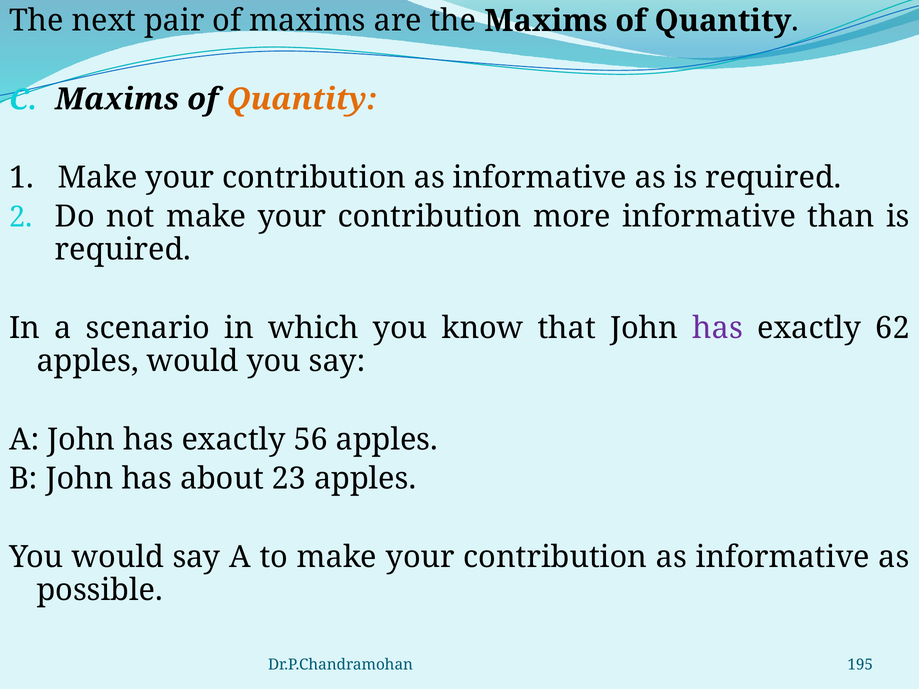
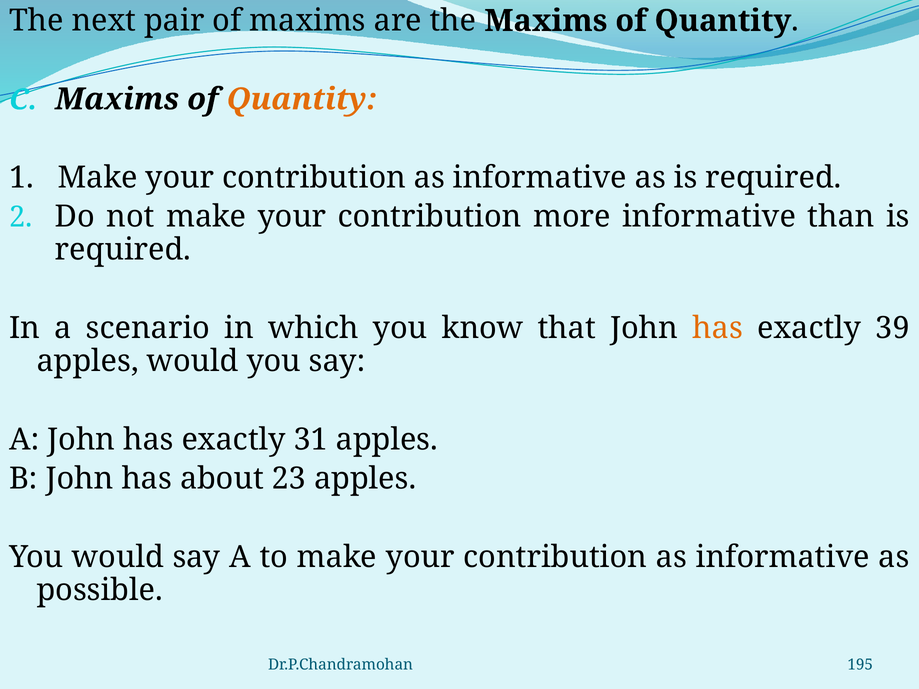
has colour: purple -> orange (718, 328)
62: 62 -> 39 (893, 328)
56: 56 -> 31 (311, 440)
